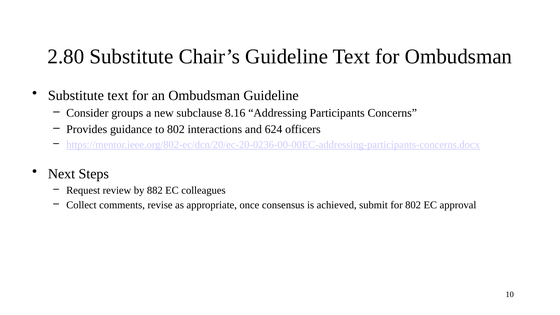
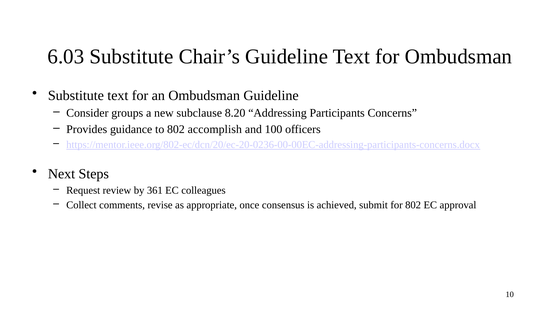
2.80: 2.80 -> 6.03 (66, 57)
8.16: 8.16 -> 8.20 (235, 113)
interactions: interactions -> accomplish (215, 129)
624: 624 -> 100 (274, 129)
882: 882 -> 361 (155, 190)
